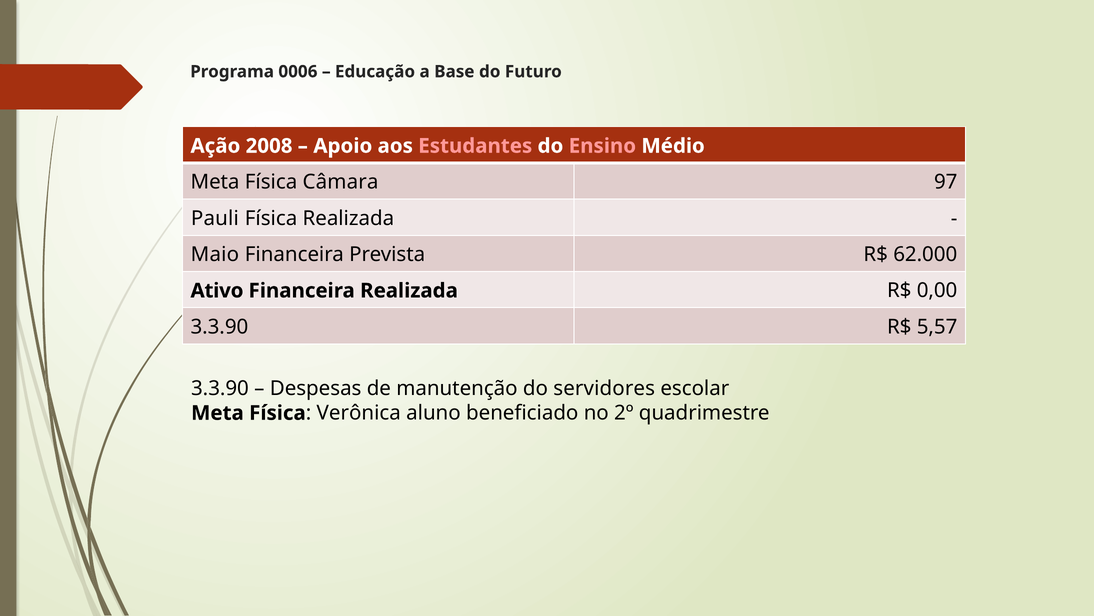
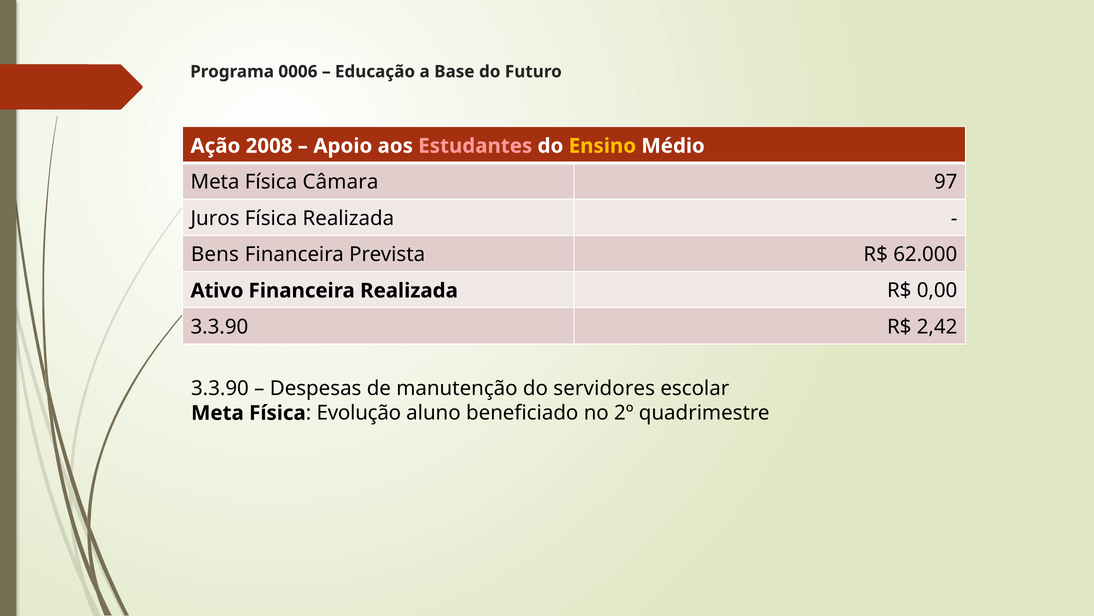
Ensino colour: pink -> yellow (602, 146)
Pauli: Pauli -> Juros (215, 218)
Maio: Maio -> Bens (215, 254)
5,57: 5,57 -> 2,42 (937, 327)
Verônica: Verônica -> Evolução (359, 413)
